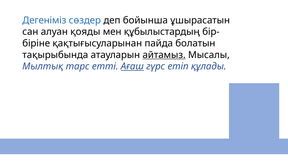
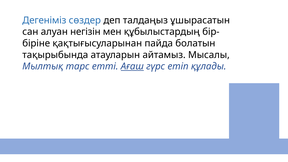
бойынша: бойынша -> талдаңыз (145, 20)
қояды: қояды -> негізін (85, 32)
айтамыз underline: present -> none (164, 55)
